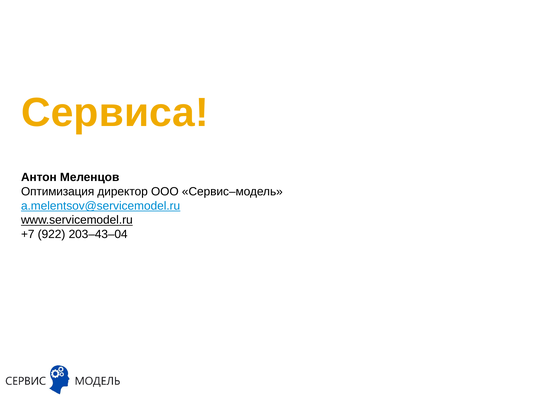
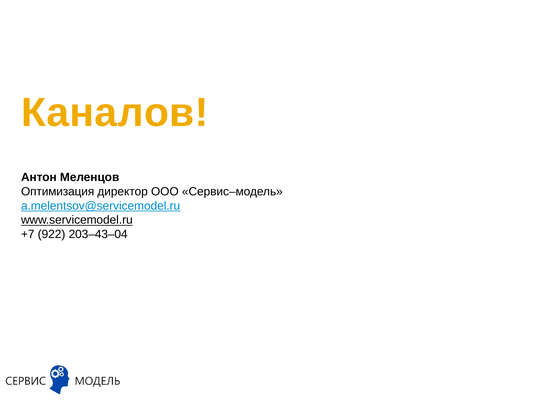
Сервиса: Сервиса -> Каналов (115, 113)
